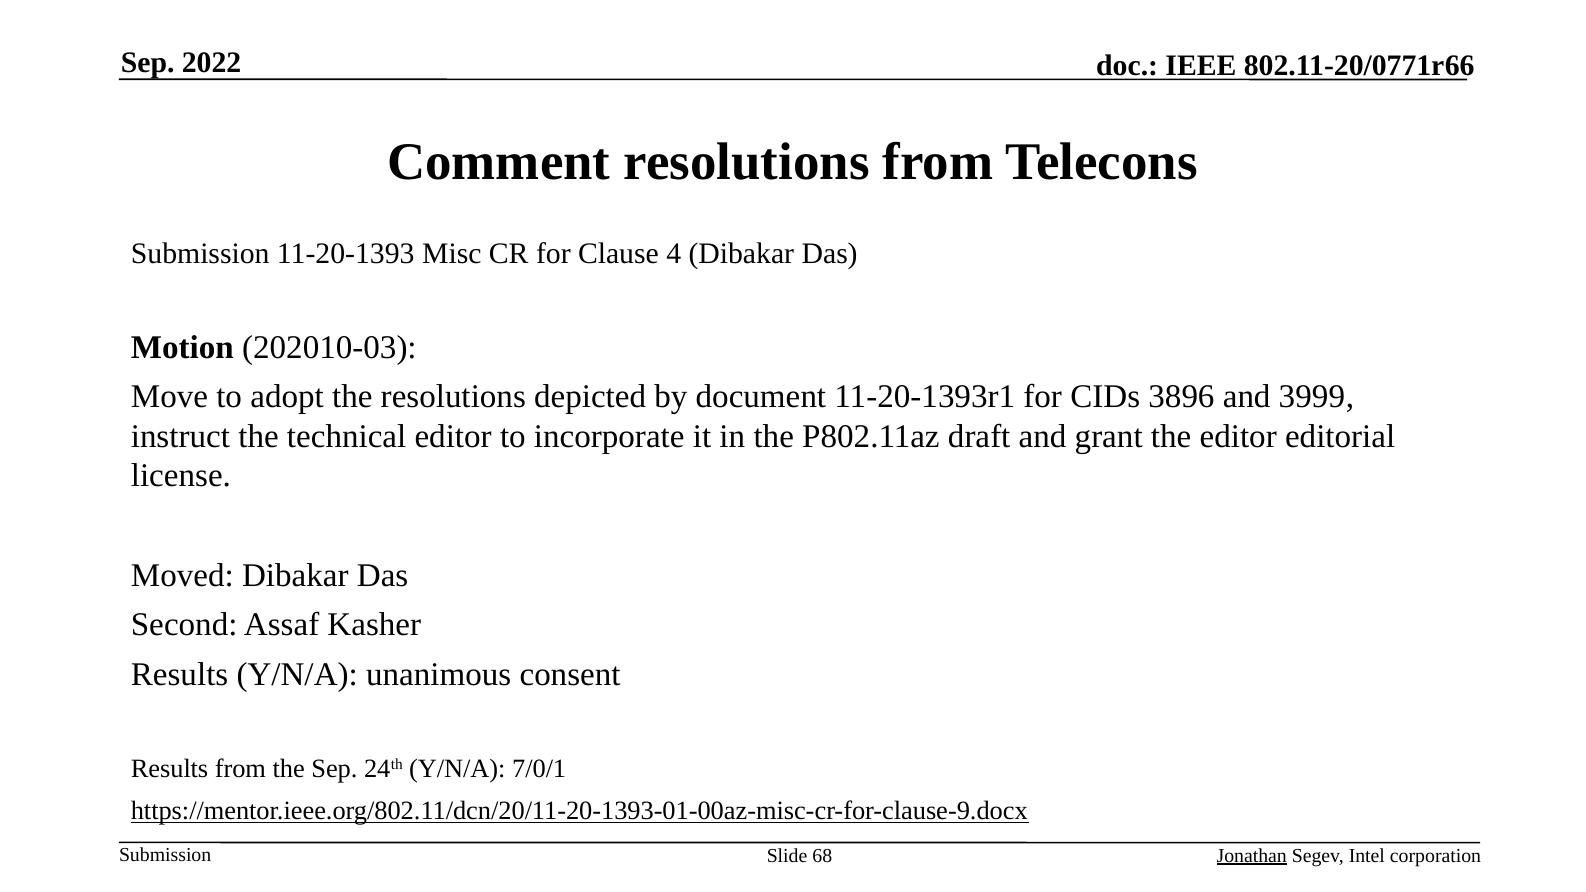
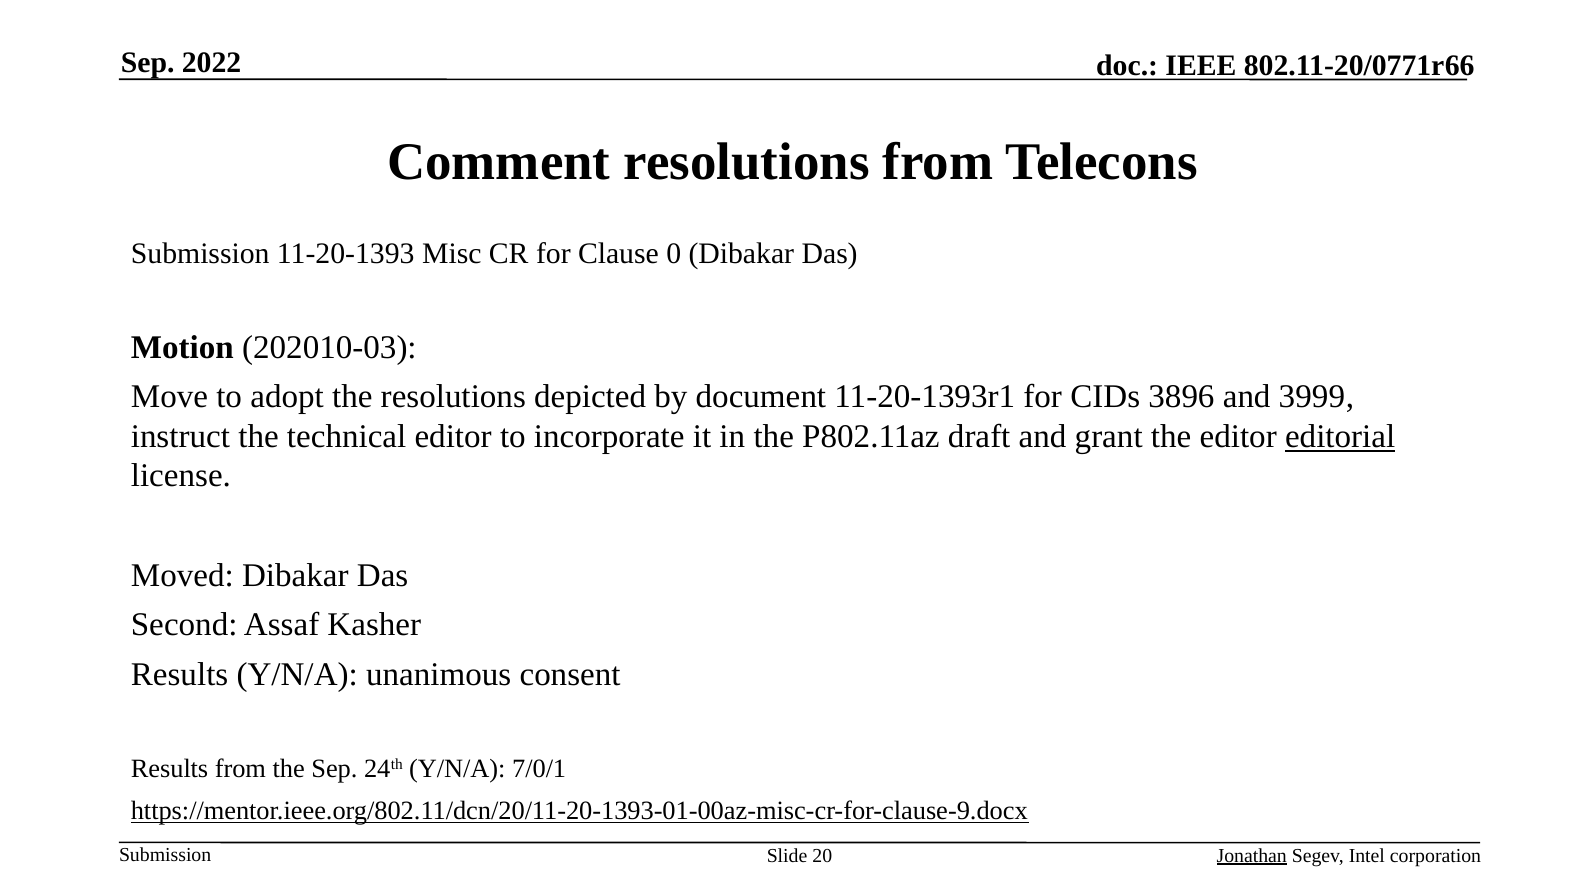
4: 4 -> 0 (674, 254)
editorial underline: none -> present (1340, 436)
68: 68 -> 20 (822, 856)
